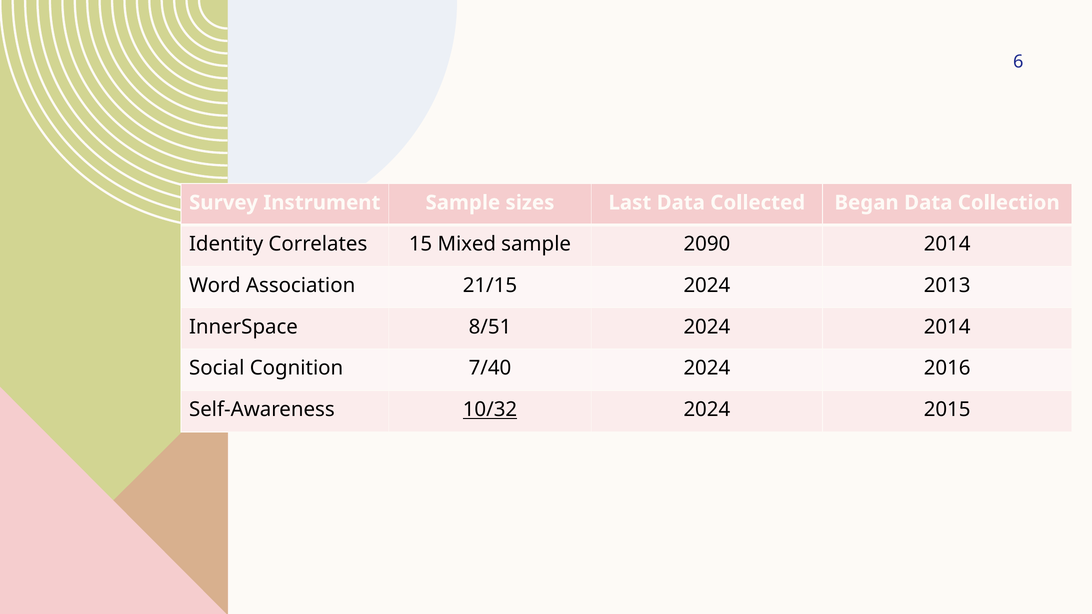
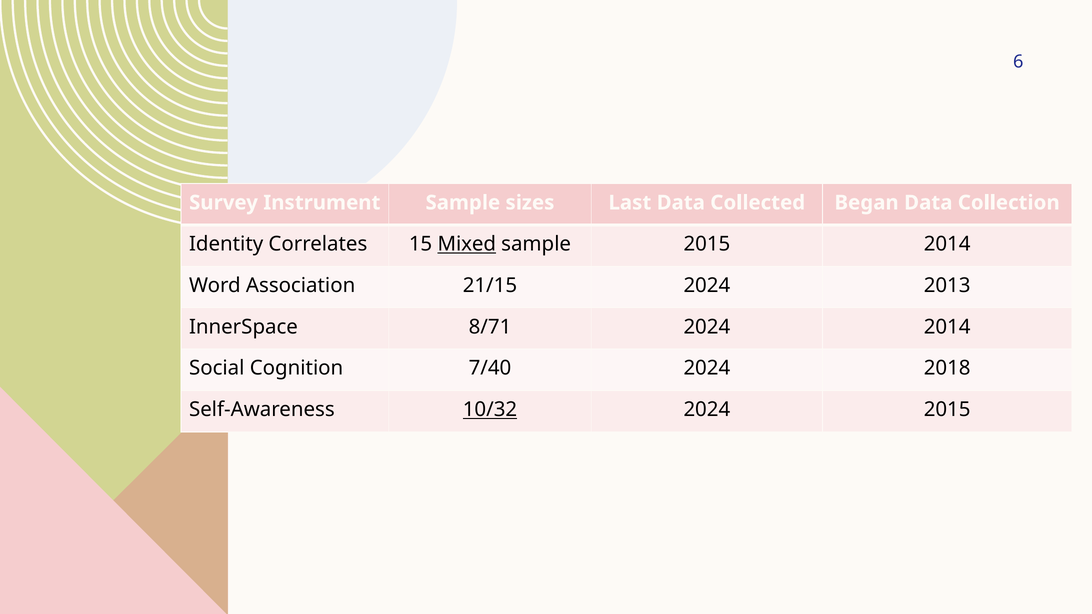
Mixed underline: none -> present (467, 244)
sample 2090: 2090 -> 2015 (707, 244)
8/51: 8/51 -> 8/71 (490, 327)
2016: 2016 -> 2018 (947, 368)
